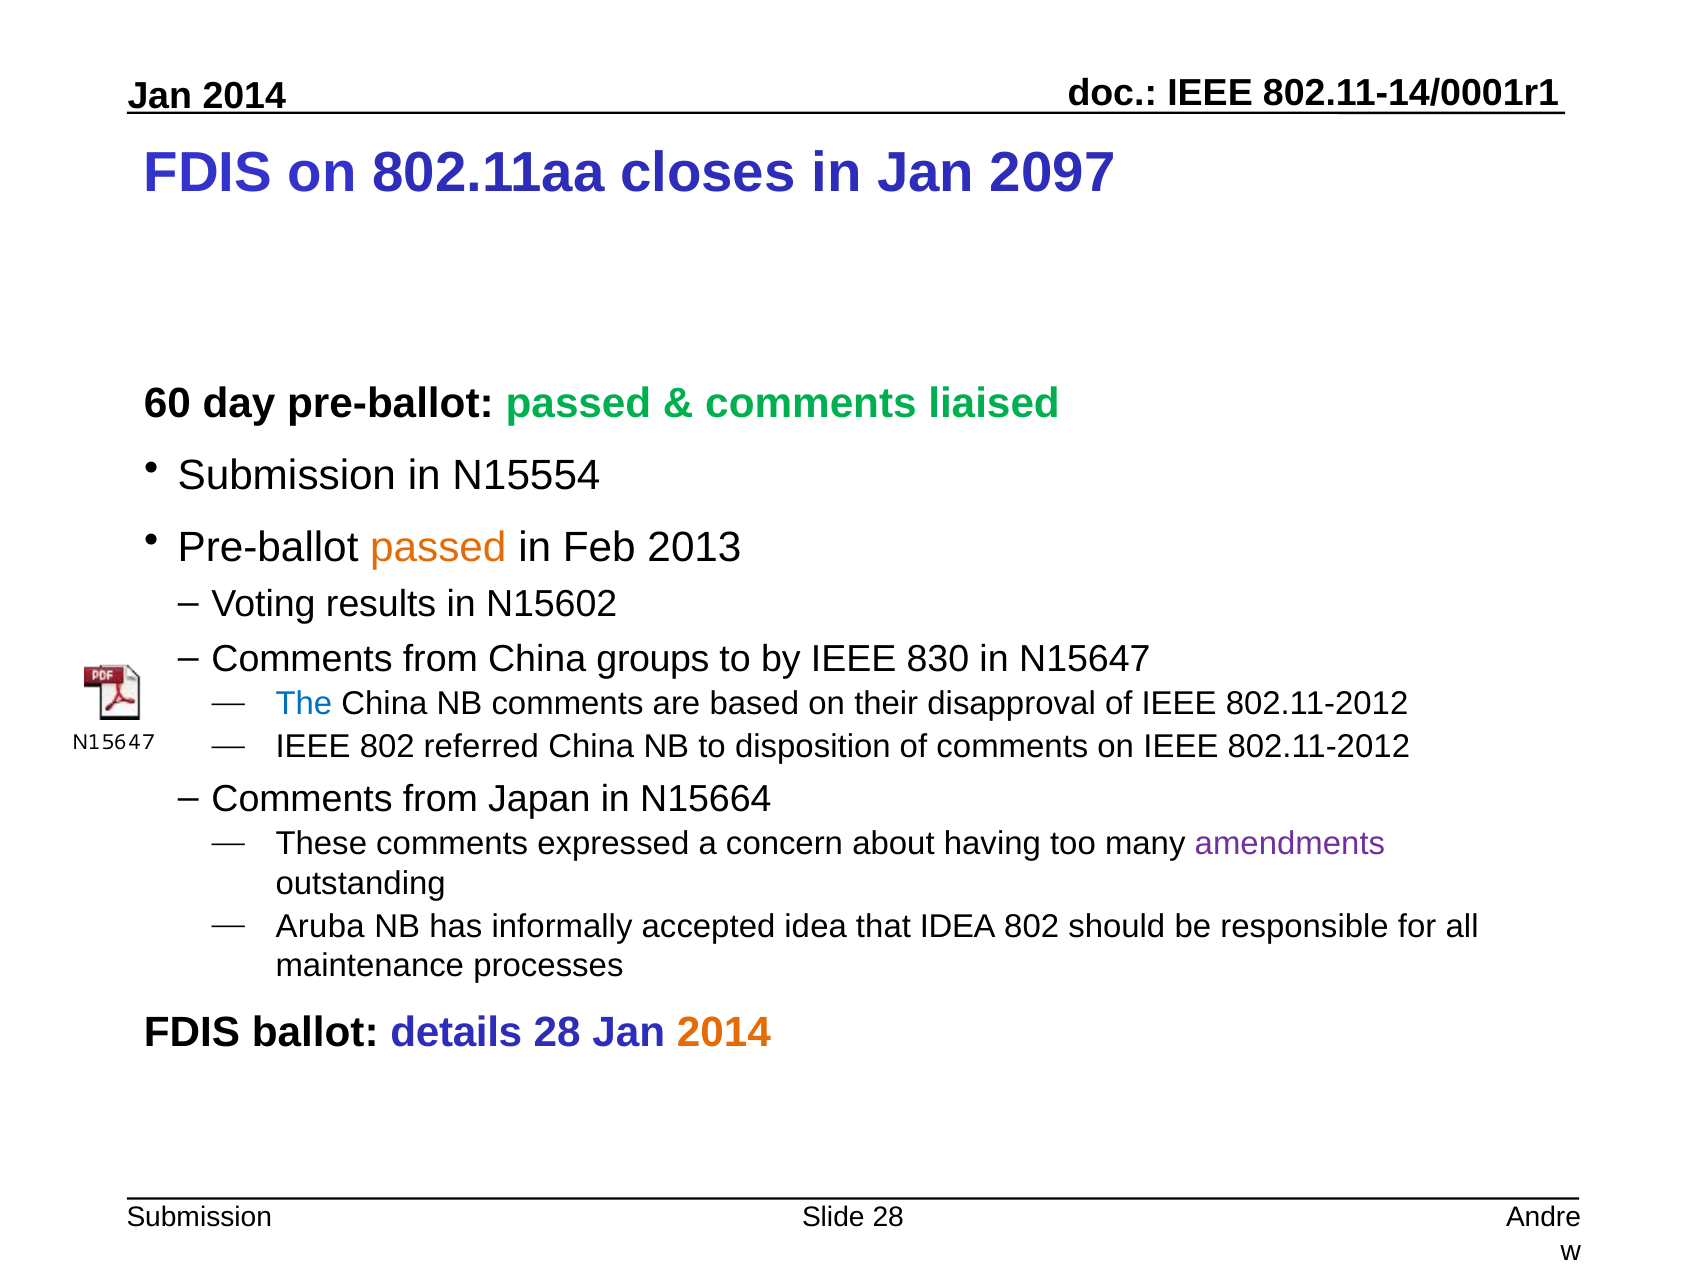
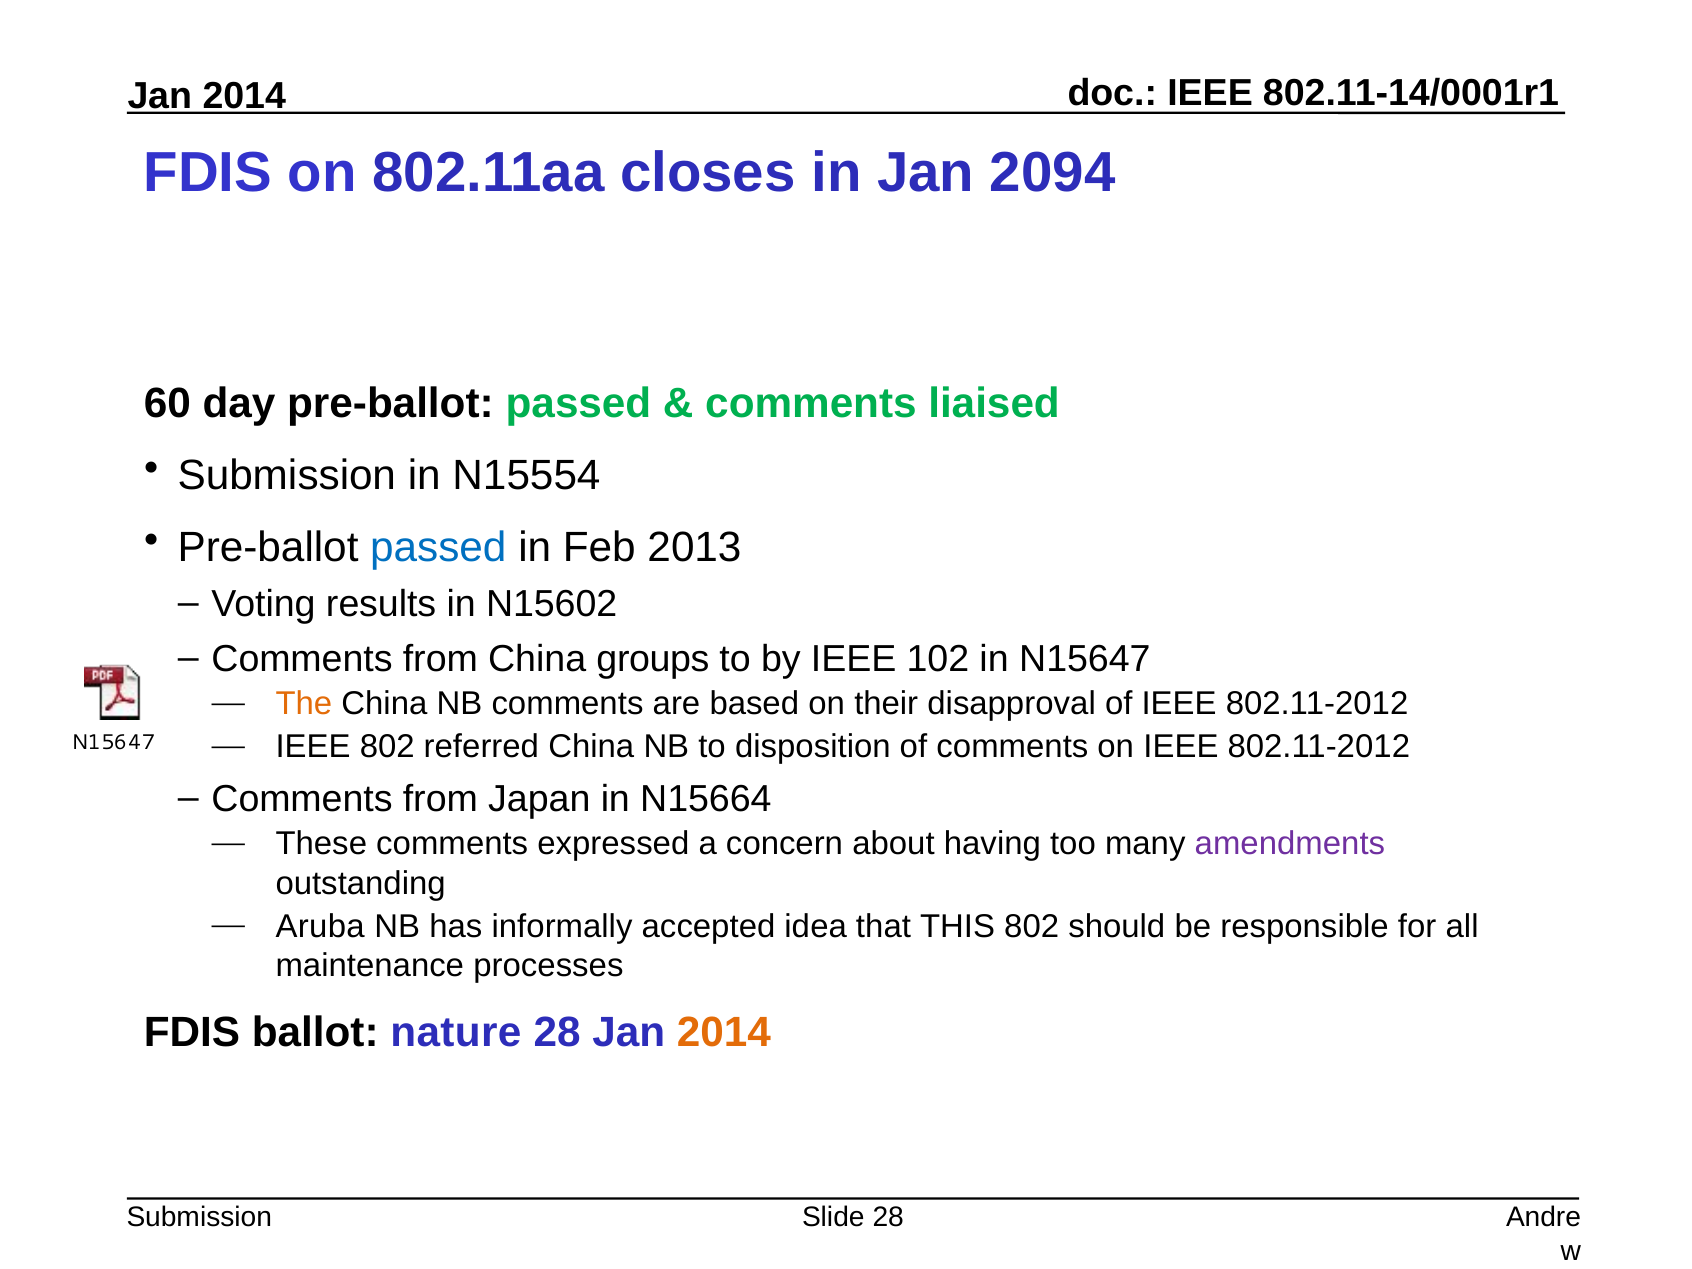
2097: 2097 -> 2094 (1053, 173)
passed colour: orange -> blue (438, 547)
830: 830 -> 102 (938, 659)
The colour: blue -> orange (304, 704)
that IDEA: IDEA -> THIS (957, 926)
details: details -> nature (456, 1033)
